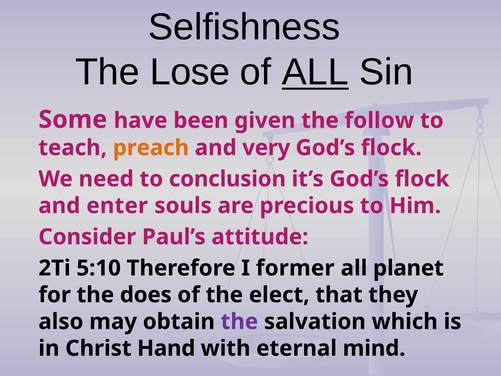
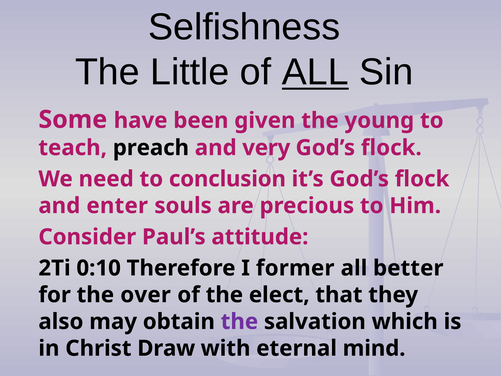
Lose: Lose -> Little (190, 72)
follow: follow -> young (379, 120)
preach colour: orange -> black (151, 148)
5:10: 5:10 -> 0:10 (99, 268)
planet: planet -> better (408, 268)
does: does -> over (146, 295)
Hand: Hand -> Draw (166, 348)
